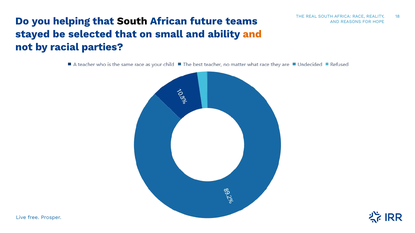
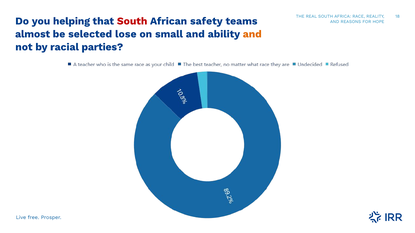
South colour: black -> red (132, 21)
future: future -> safety (206, 21)
stayed: stayed -> almost (33, 34)
selected that: that -> lose (126, 34)
